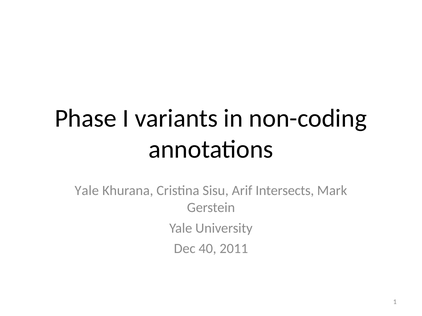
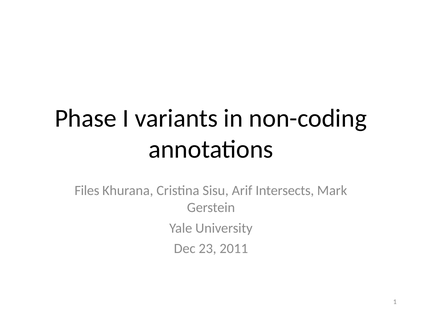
Yale: Yale -> Files (87, 191)
40: 40 -> 23 (208, 249)
